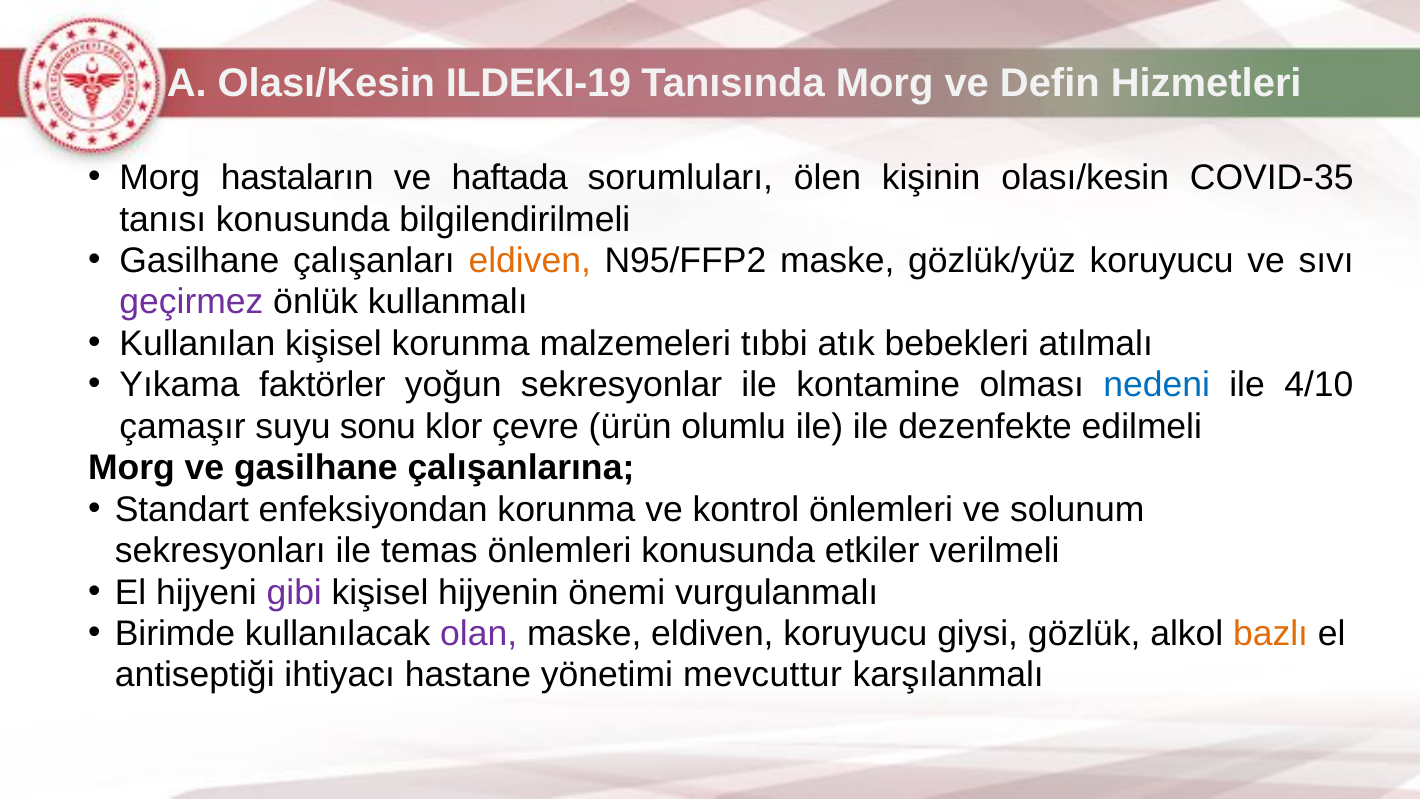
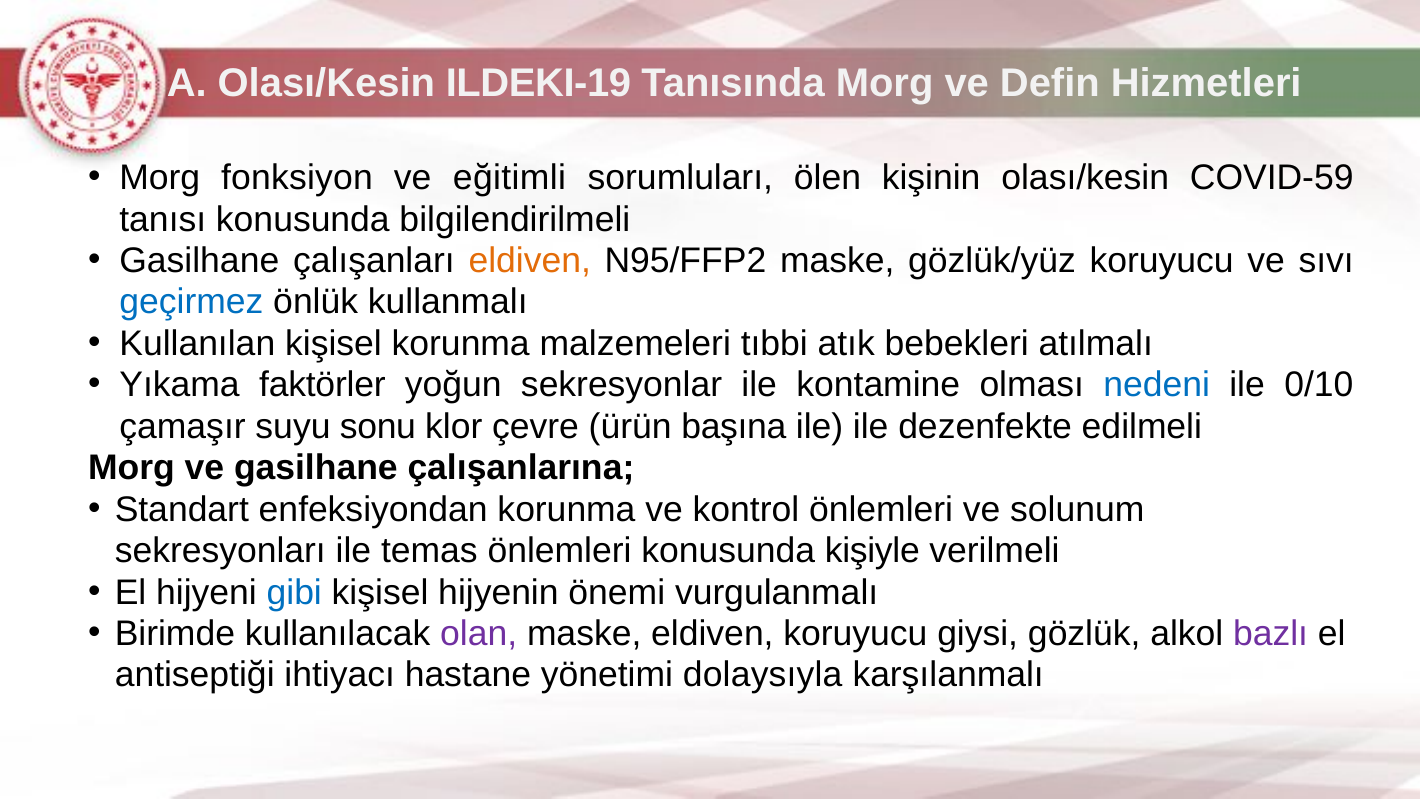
hastaların: hastaların -> fonksiyon (297, 178)
haftada: haftada -> eğitimli (509, 178)
COVID-35: COVID-35 -> COVID-59 (1272, 178)
geçirmez colour: purple -> blue (191, 302)
4/10: 4/10 -> 0/10 (1319, 385)
olumlu: olumlu -> başına (734, 426)
etkiler: etkiler -> kişiyle (872, 551)
gibi colour: purple -> blue (294, 592)
bazlı colour: orange -> purple (1271, 634)
mevcuttur: mevcuttur -> dolaysıyla (763, 675)
